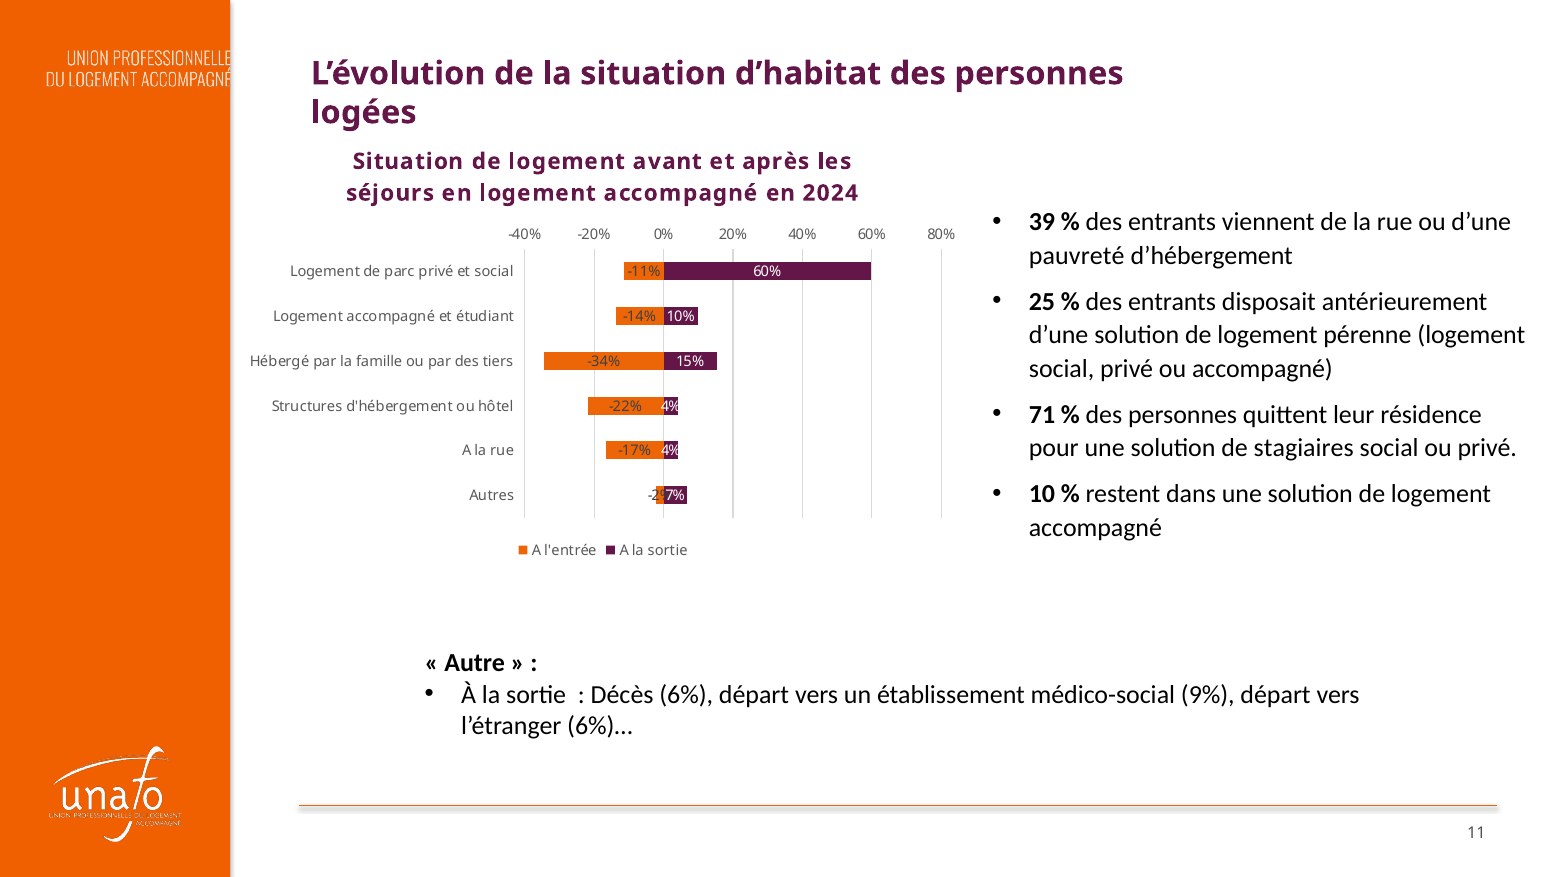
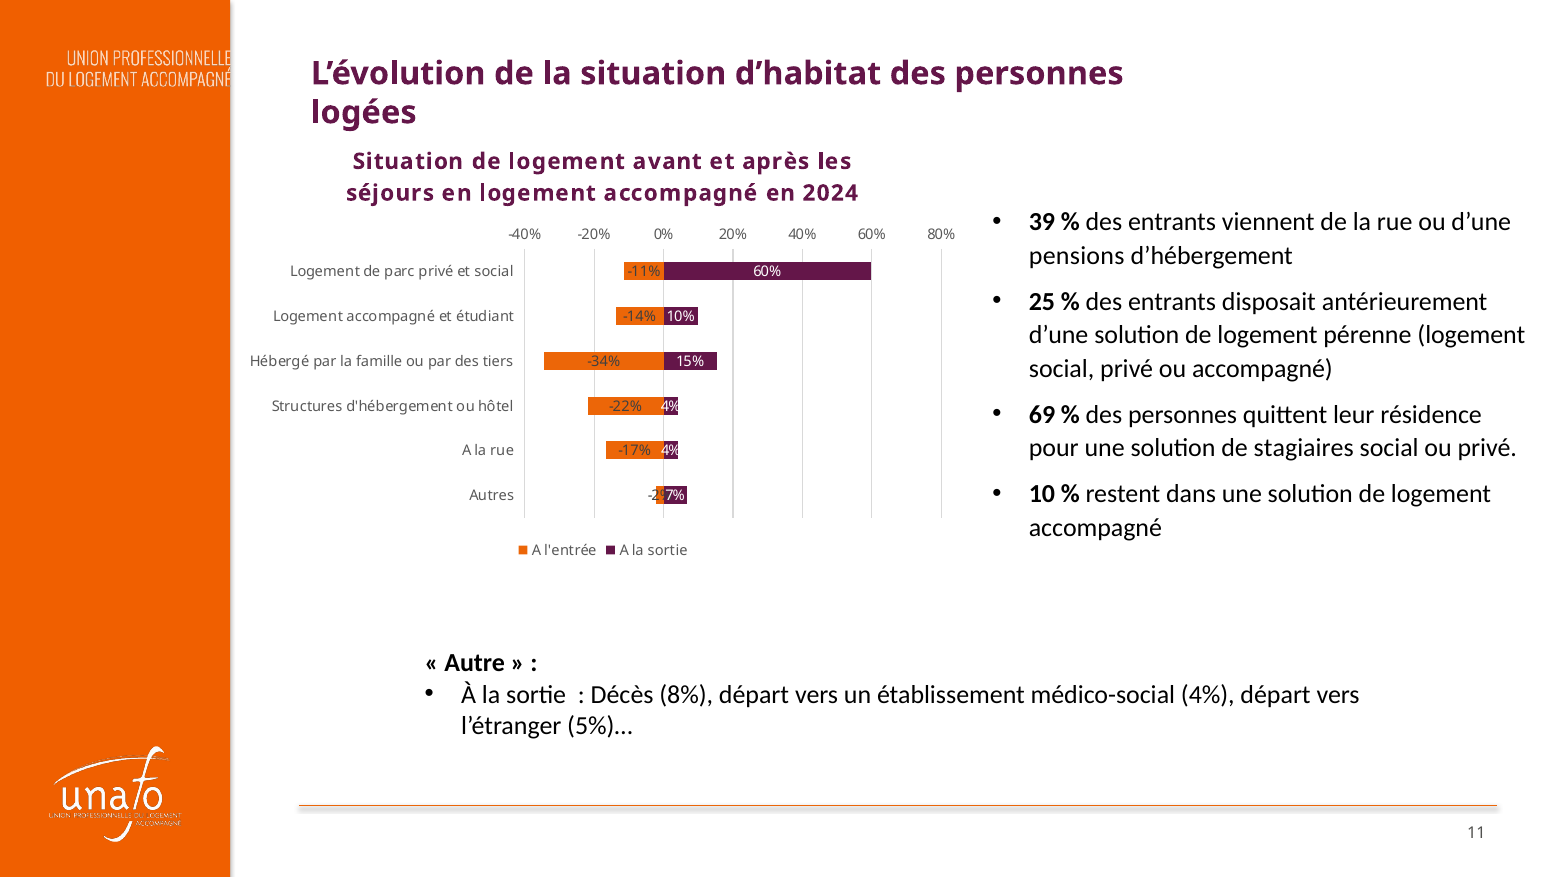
pauvreté: pauvreté -> pensions (1077, 256)
71: 71 -> 69 (1042, 415)
6%: 6% -> 8% (686, 695)
médico-social 9%: 9% -> 4% (1208, 695)
6%)…: 6%)… -> 5%)… (600, 726)
